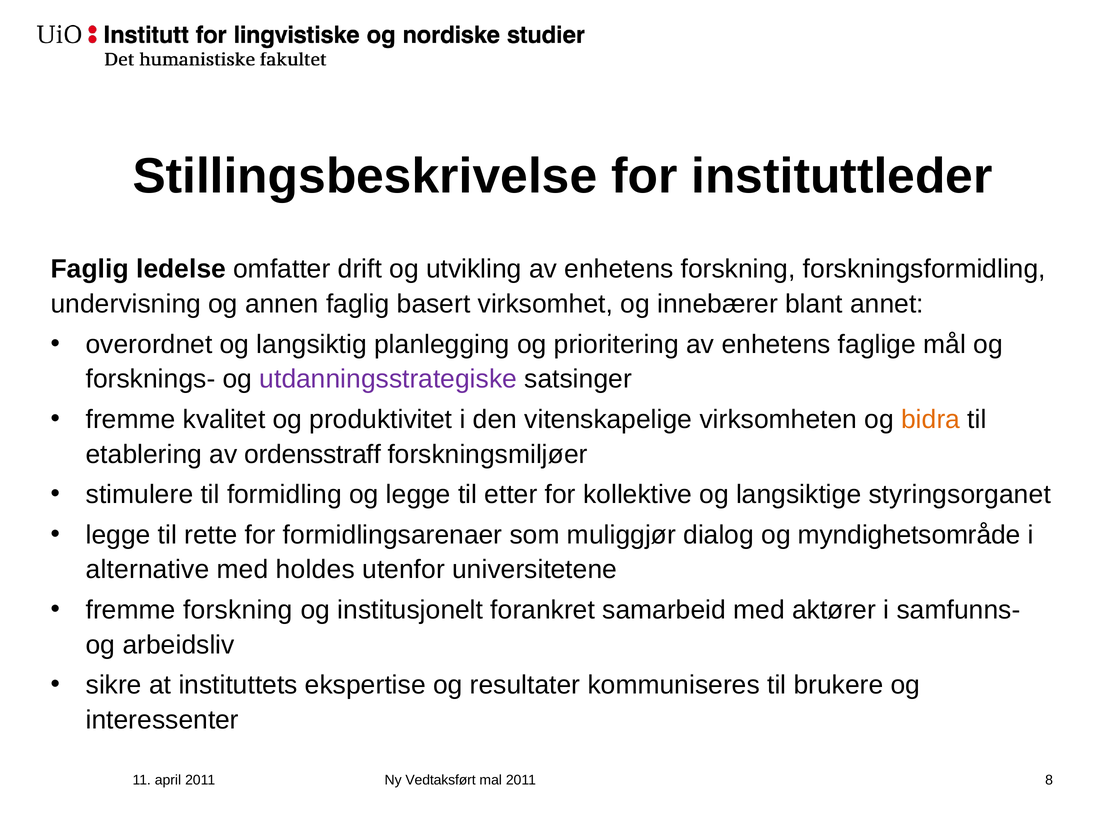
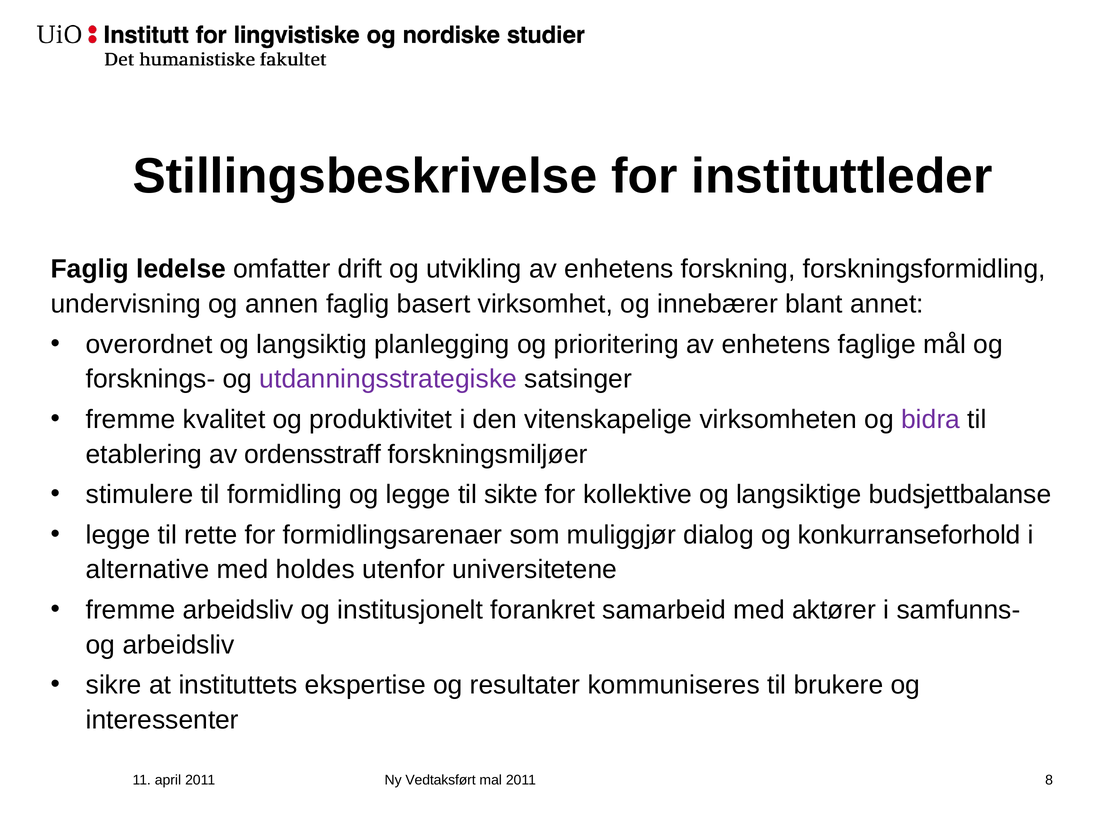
bidra colour: orange -> purple (931, 419)
etter: etter -> sikte (511, 495)
styringsorganet: styringsorganet -> budsjettbalanse (960, 495)
myndighetsområde: myndighetsområde -> konkurranseforhold (909, 535)
fremme forskning: forskning -> arbeidsliv (238, 610)
